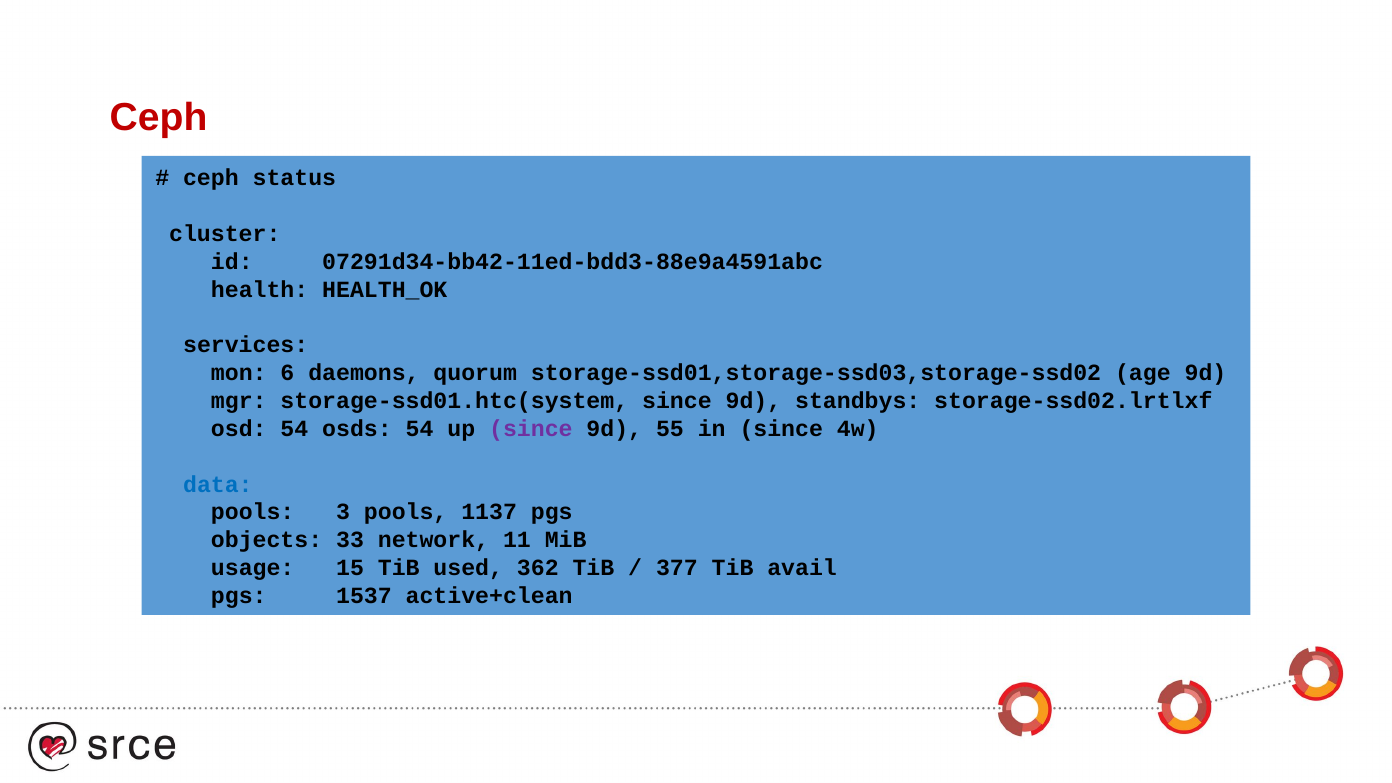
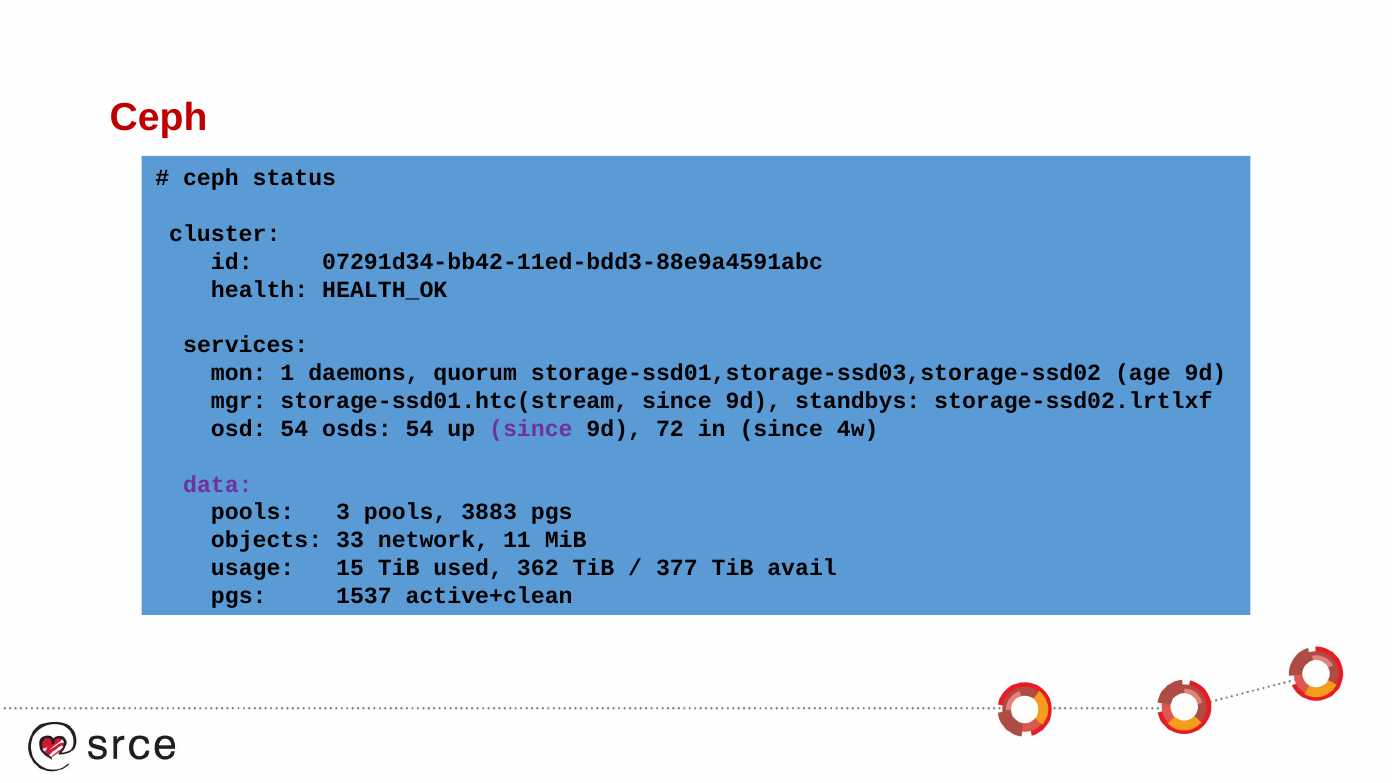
6: 6 -> 1 (287, 373)
storage-ssd01.htc(system: storage-ssd01.htc(system -> storage-ssd01.htc(stream (454, 401)
55: 55 -> 72 (670, 429)
data colour: blue -> purple (218, 484)
1137: 1137 -> 3883 (489, 512)
